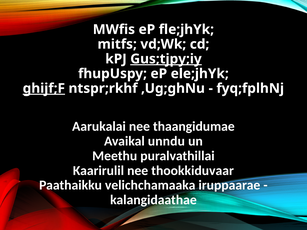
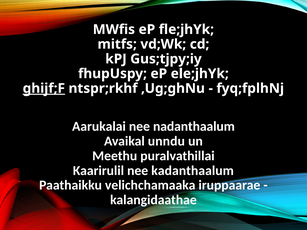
Gus;tjpy;iy underline: present -> none (166, 59)
thaangidumae: thaangidumae -> nadanthaalum (194, 126)
thookkiduvaar: thookkiduvaar -> kadanthaalum (193, 171)
